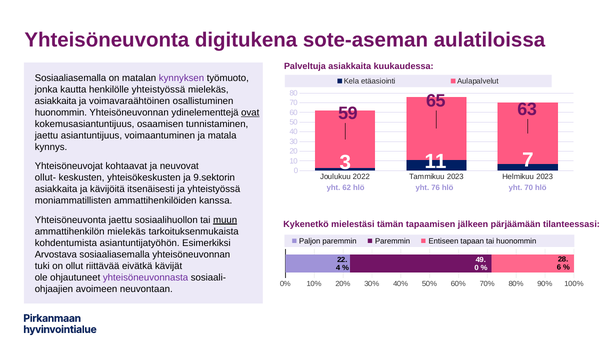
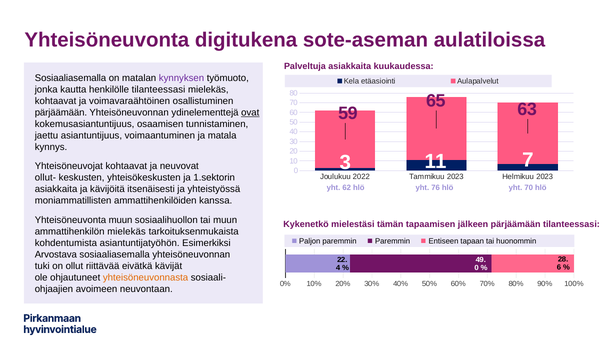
henkilölle yhteistyössä: yhteistyössä -> tilanteessasi (158, 90)
asiakkaita: asiakkaita -> kohtaavat (56, 101)
huonommin: huonommin -> pärjäämään (61, 113)
9.sektorin: 9.sektorin -> 1.sektorin (214, 178)
Yhteisöneuvonta jaettu: jaettu -> muun (121, 220)
muun underline: present -> none (225, 220)
yhteisöneuvonnasta colour: purple -> orange (146, 278)
